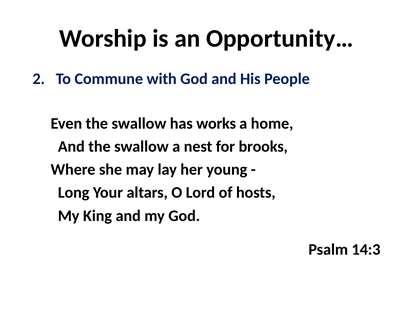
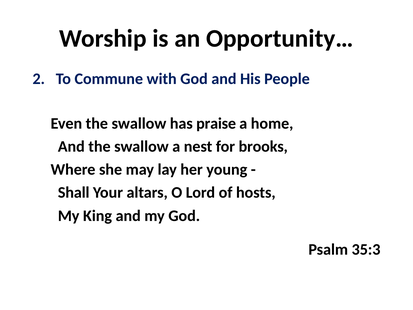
works: works -> praise (216, 123)
Long: Long -> Shall (74, 193)
14:3: 14:3 -> 35:3 (366, 249)
